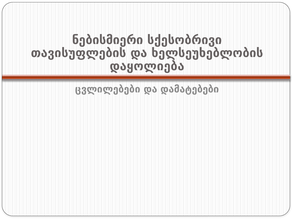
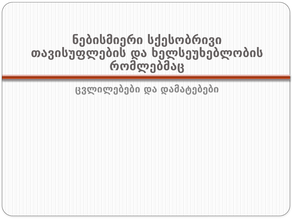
დაყოლიება: დაყოლიება -> რომლებმაც (147, 66)
